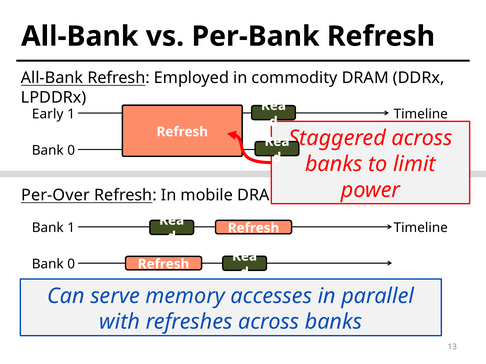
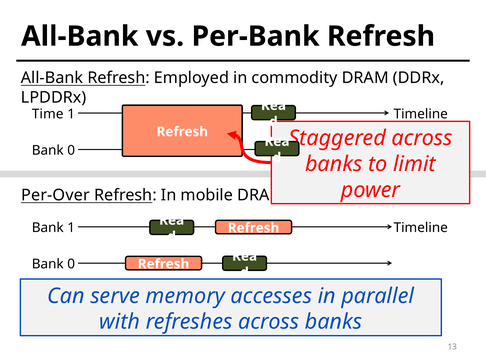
Early: Early -> Time (48, 114)
